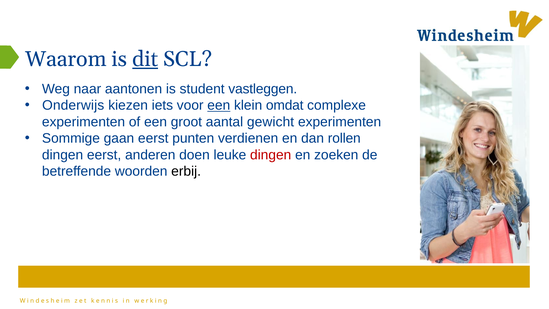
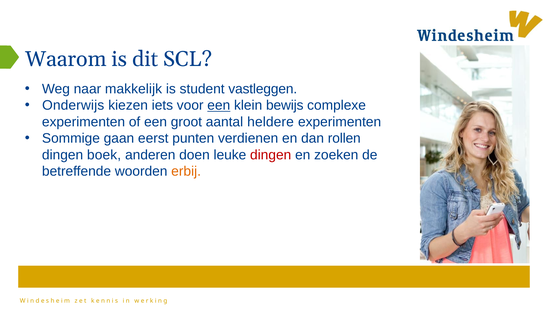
dit underline: present -> none (145, 59)
aantonen: aantonen -> makkelijk (134, 89)
omdat: omdat -> bewijs (285, 105)
gewicht: gewicht -> heldere (271, 122)
dingen eerst: eerst -> boek (104, 155)
erbij colour: black -> orange (186, 171)
